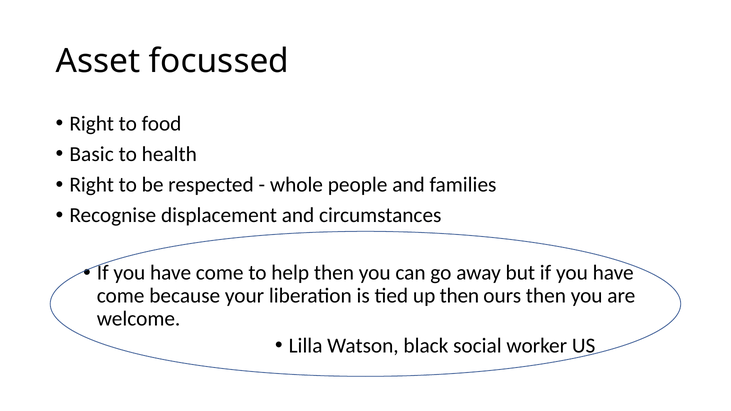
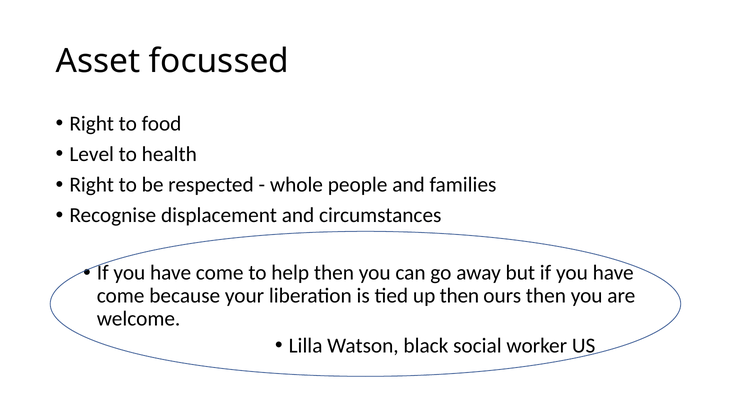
Basic: Basic -> Level (92, 154)
